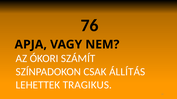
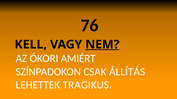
APJA: APJA -> KELL (31, 45)
NEM underline: none -> present (102, 45)
SZÁMÍT: SZÁMÍT -> AMIÉRT (78, 59)
